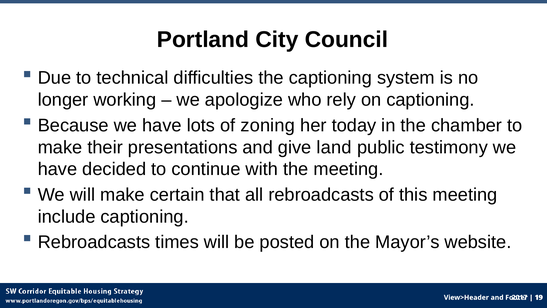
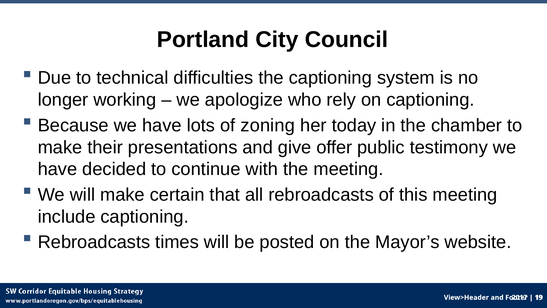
land: land -> offer (334, 147)
